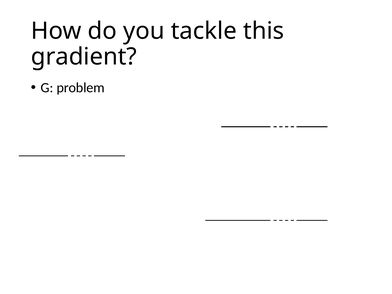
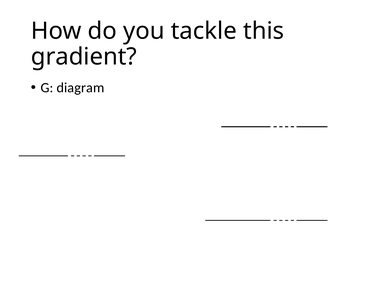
problem: problem -> diagram (80, 88)
